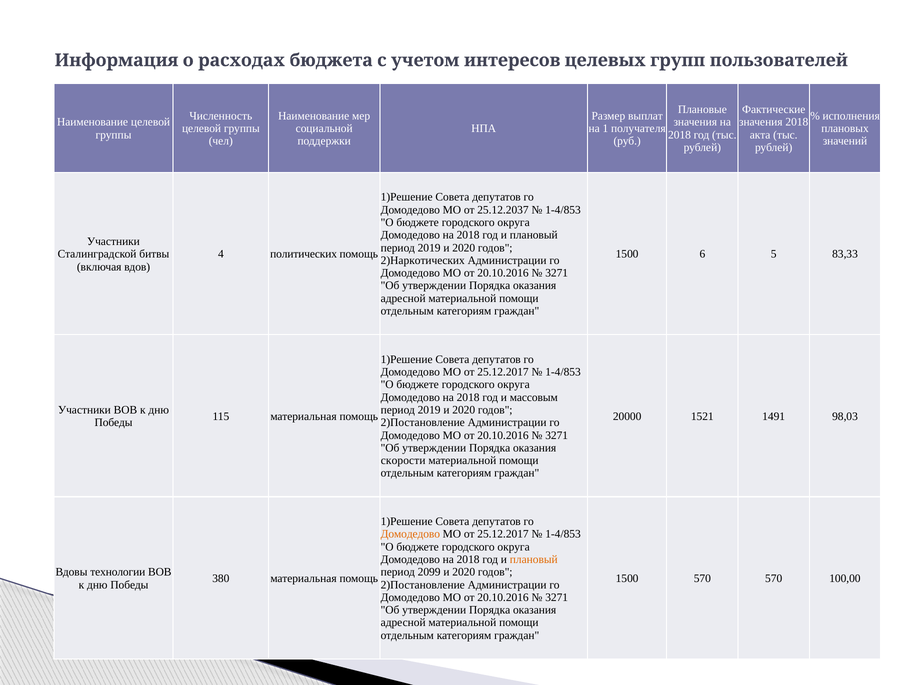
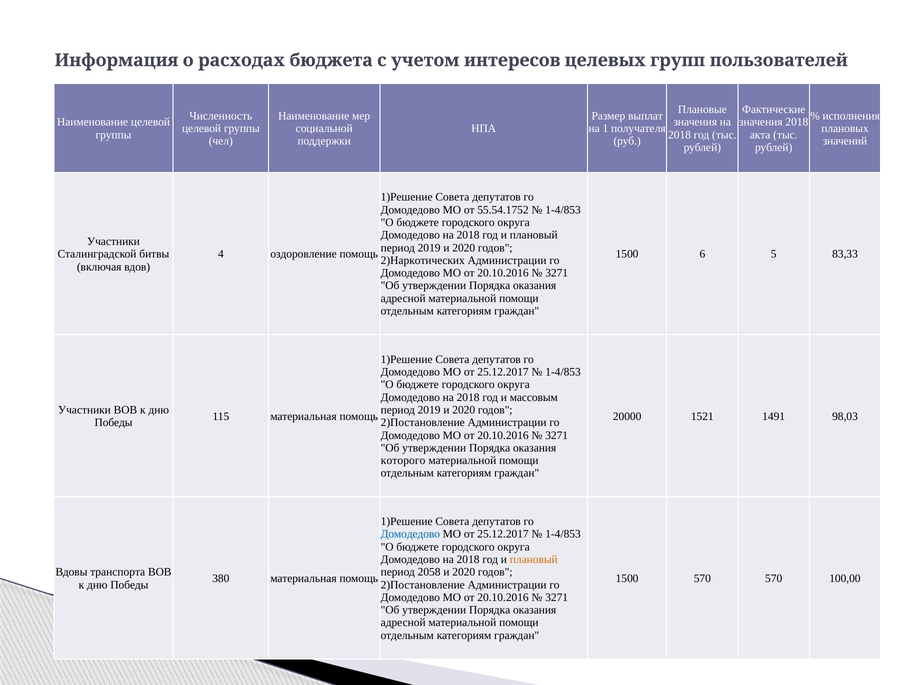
25.12.2037: 25.12.2037 -> 55.54.1752 (503, 210)
политических: политических -> оздоровление (304, 254)
скорости: скорости -> которого (403, 460)
Домодедово colour: orange -> blue (410, 534)
технологии: технологии -> транспорта (118, 572)
2099: 2099 -> 2058 (429, 572)
